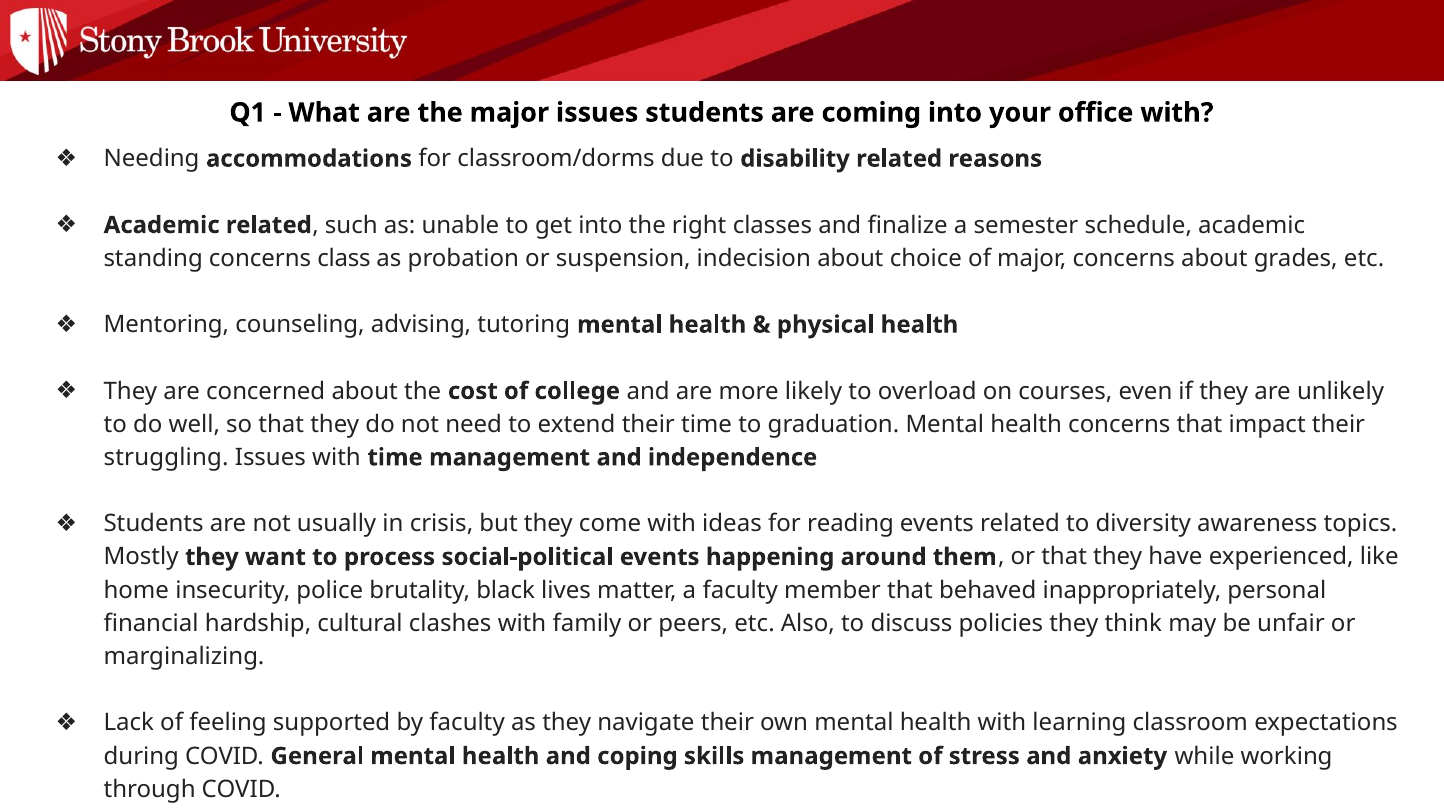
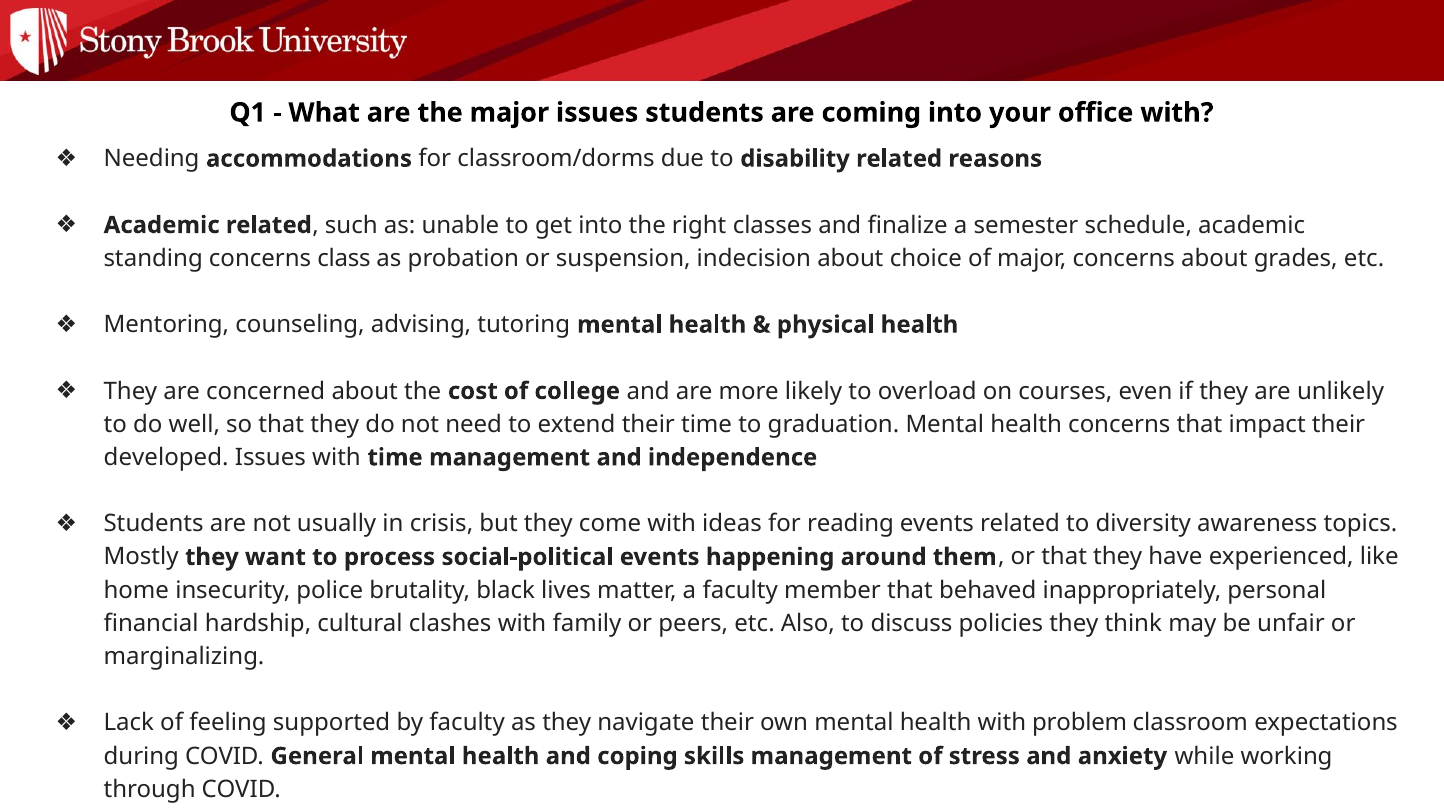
struggling: struggling -> developed (166, 458)
learning: learning -> problem (1080, 723)
